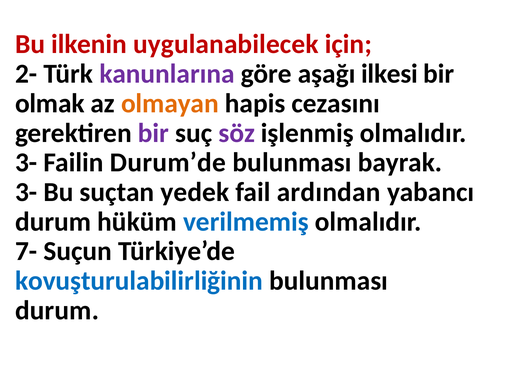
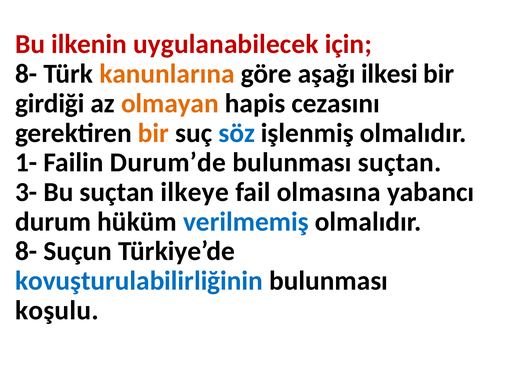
2-: 2- -> 8- (26, 74)
kanunlarına colour: purple -> orange (167, 74)
olmak: olmak -> girdiği (50, 104)
bir colour: purple -> orange (153, 133)
söz colour: purple -> blue (237, 133)
3-: 3- -> 1- (26, 163)
bulunması bayrak: bayrak -> suçtan (400, 163)
yedek: yedek -> ilkeye (195, 192)
ardından: ardından -> olmasına (329, 192)
7-: 7- -> 8- (26, 252)
durum: durum -> koşulu (57, 311)
